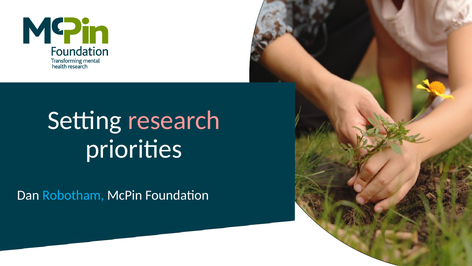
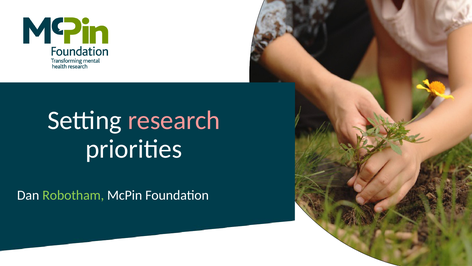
Robotham colour: light blue -> light green (73, 195)
